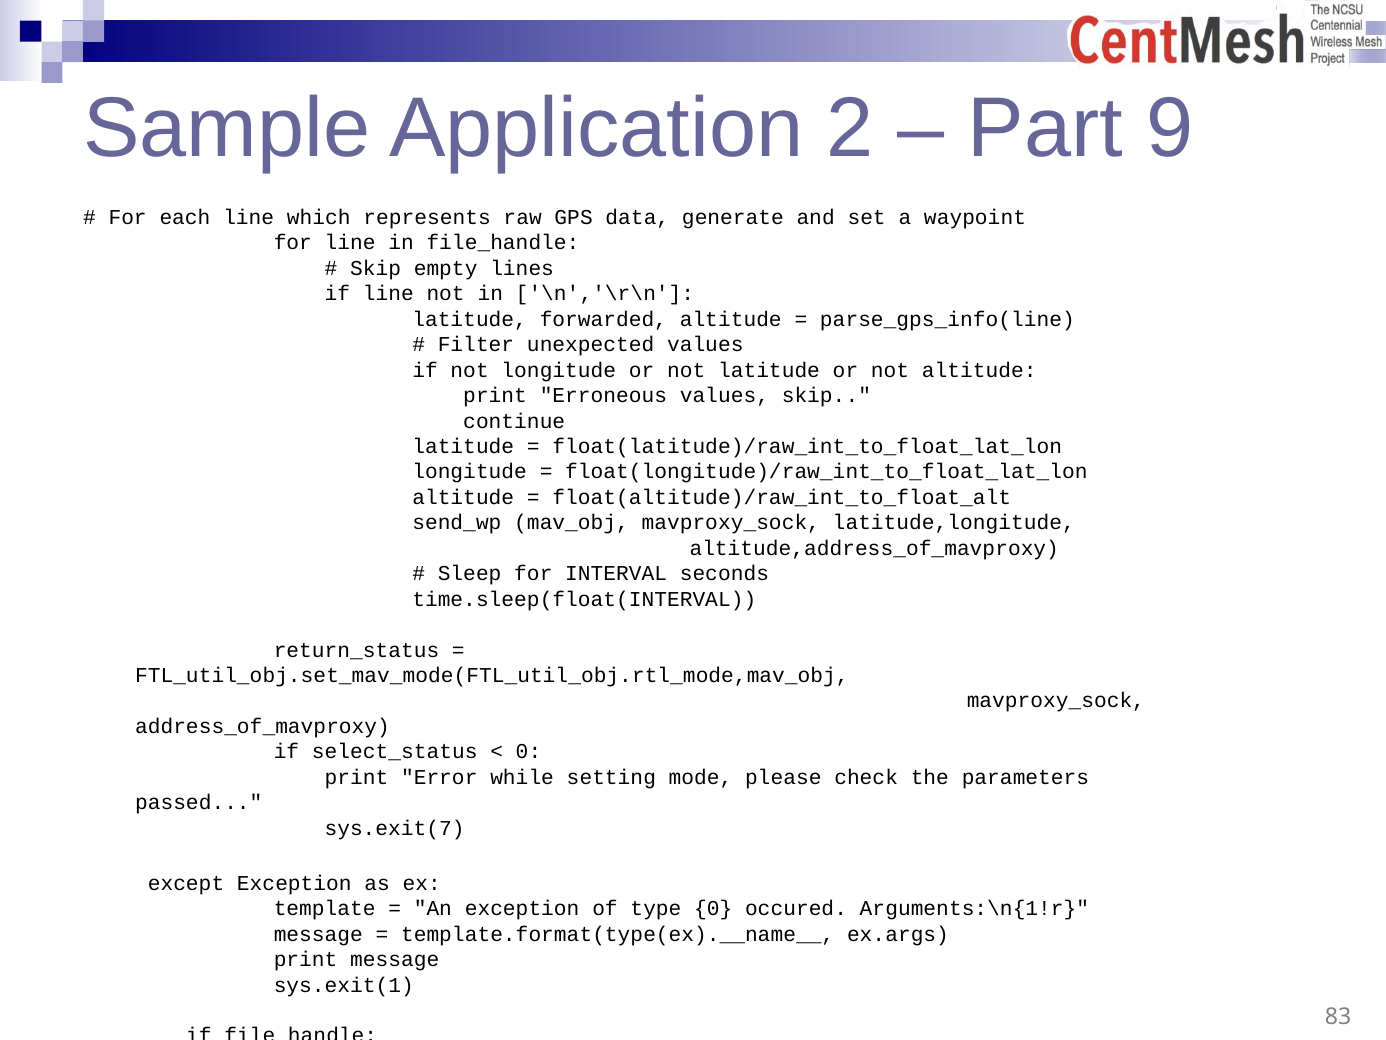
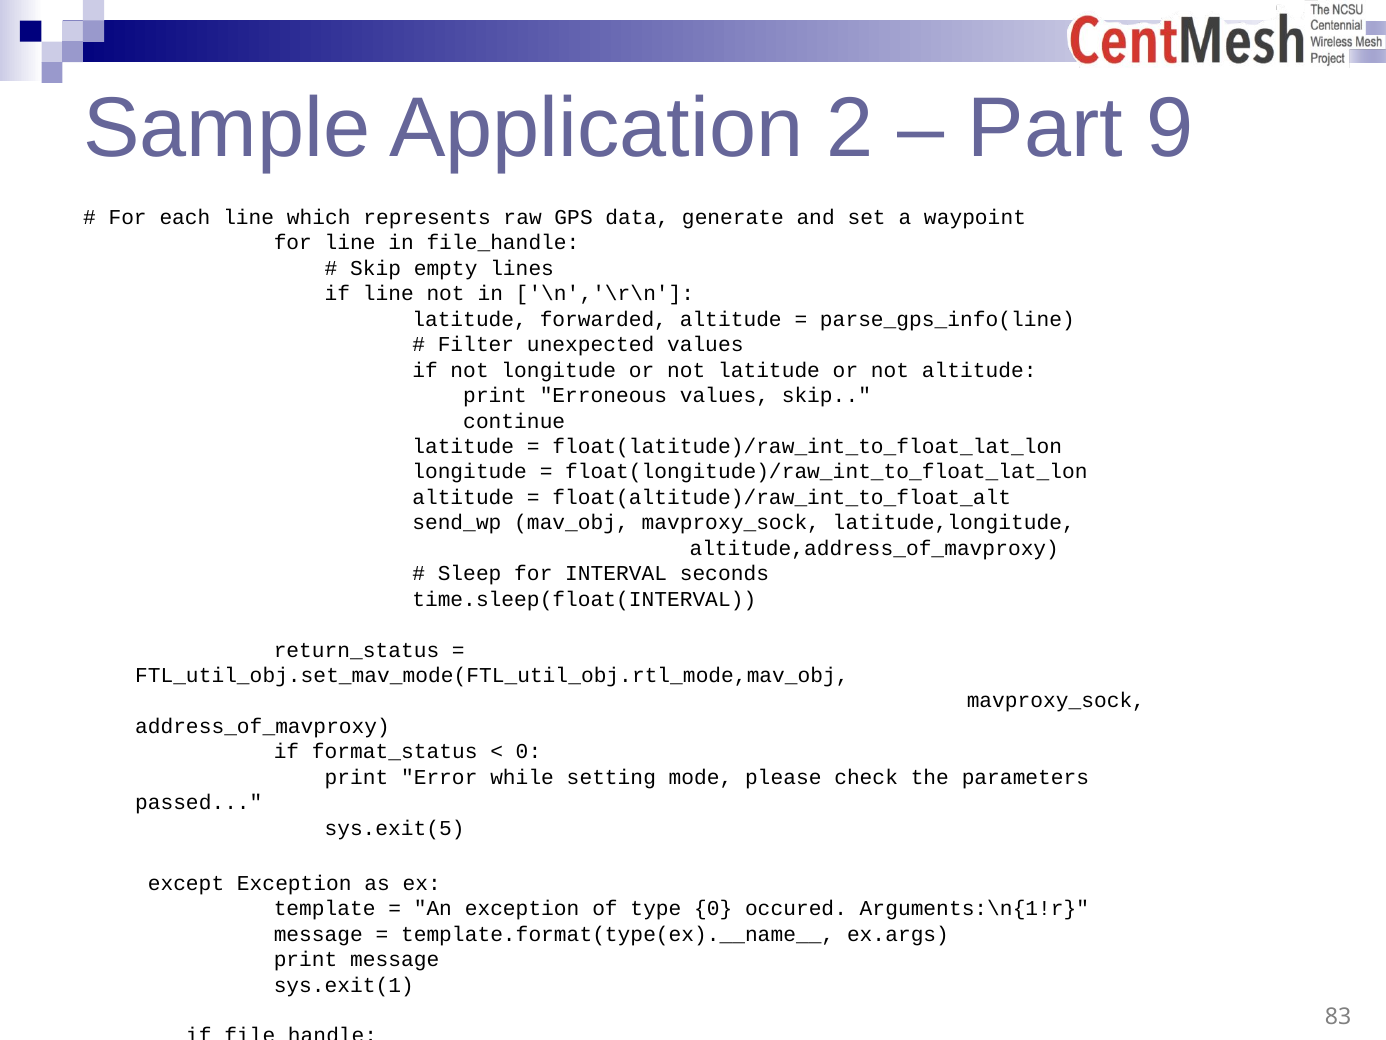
select_status: select_status -> format_status (395, 751)
sys.exit(7: sys.exit(7 -> sys.exit(5 (395, 828)
